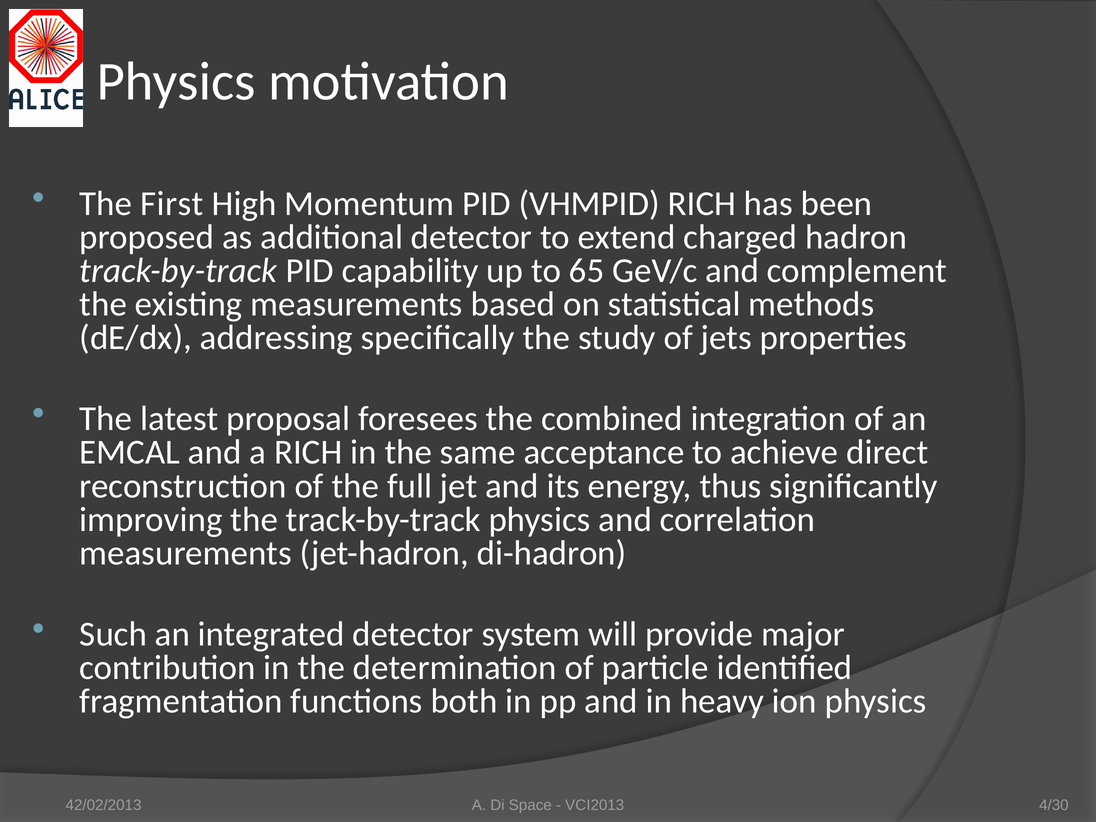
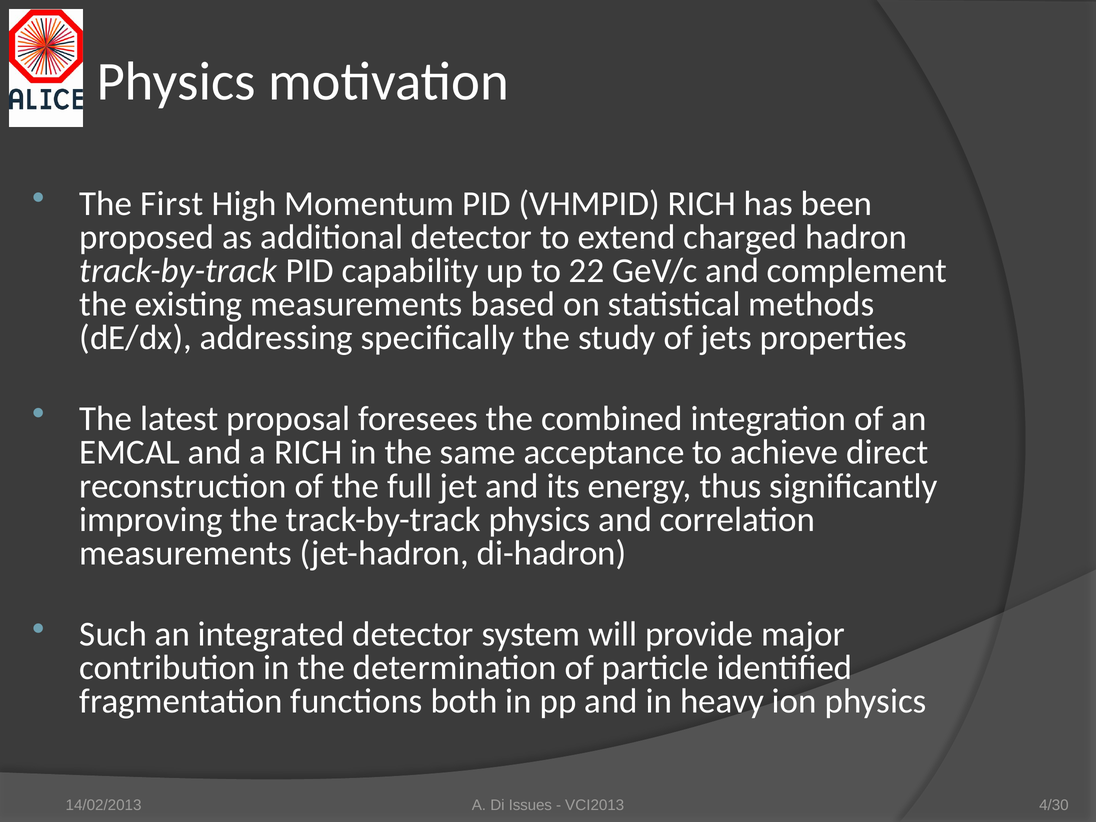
65: 65 -> 22 (587, 271)
42/02/2013: 42/02/2013 -> 14/02/2013 (104, 805)
Space: Space -> Issues (530, 805)
